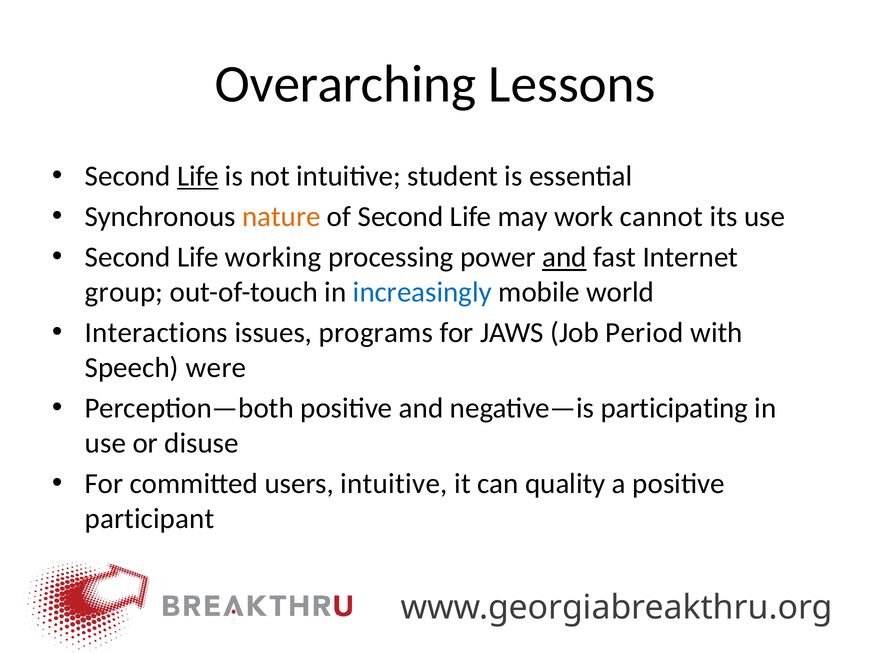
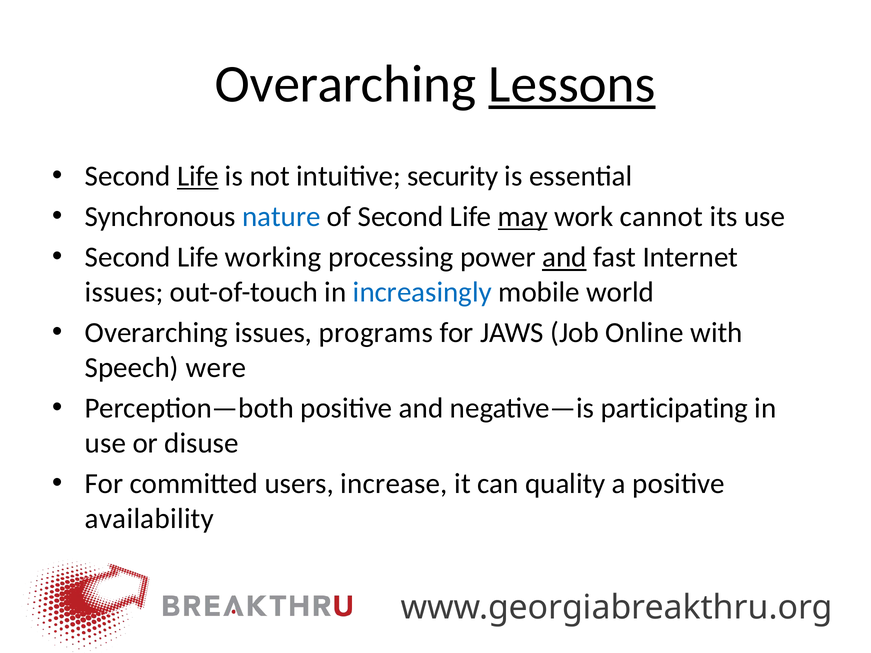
Lessons underline: none -> present (572, 84)
student: student -> security (453, 176)
nature colour: orange -> blue (281, 217)
may underline: none -> present (523, 217)
group: group -> issues (124, 292)
Interactions: Interactions -> Overarching (156, 333)
Period: Period -> Online (645, 333)
users intuitive: intuitive -> increase (394, 484)
participant: participant -> availability (149, 519)
